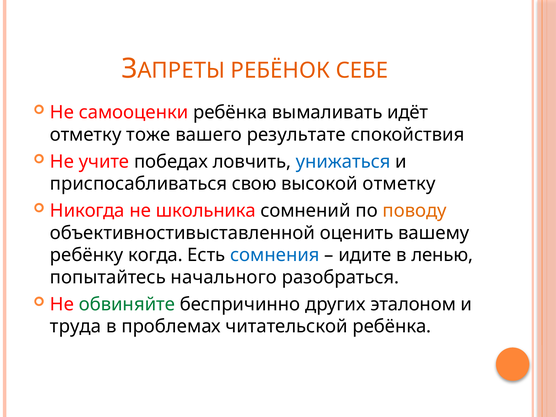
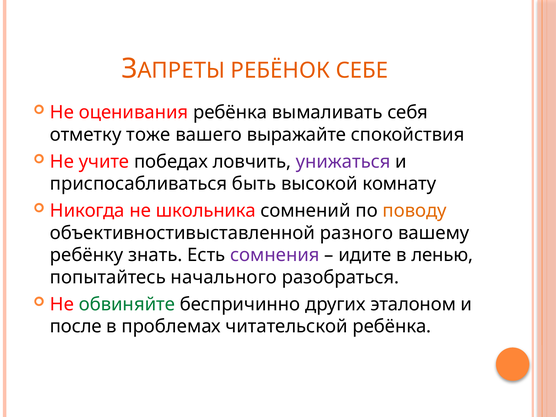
самооценки: самооценки -> оценивания (134, 112)
идёт: идёт -> себя (408, 112)
результате: результате -> выражайте (296, 135)
унижаться colour: blue -> purple (343, 162)
свою: свою -> быть (254, 184)
высокой отметку: отметку -> комнату (399, 184)
оценить: оценить -> разного (357, 233)
когда: когда -> знать (155, 255)
сомнения colour: blue -> purple (275, 255)
труда: труда -> после (76, 327)
